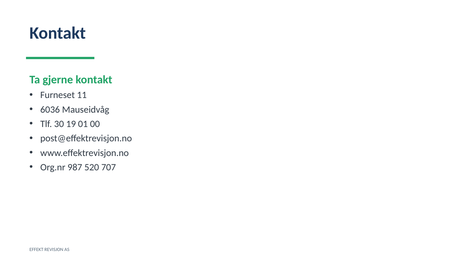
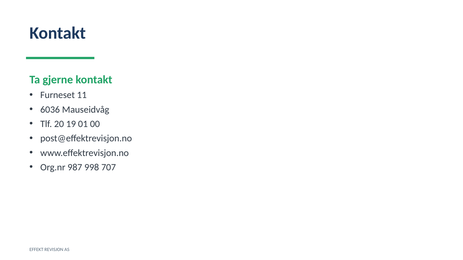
30: 30 -> 20 (59, 124)
520: 520 -> 998 (92, 168)
